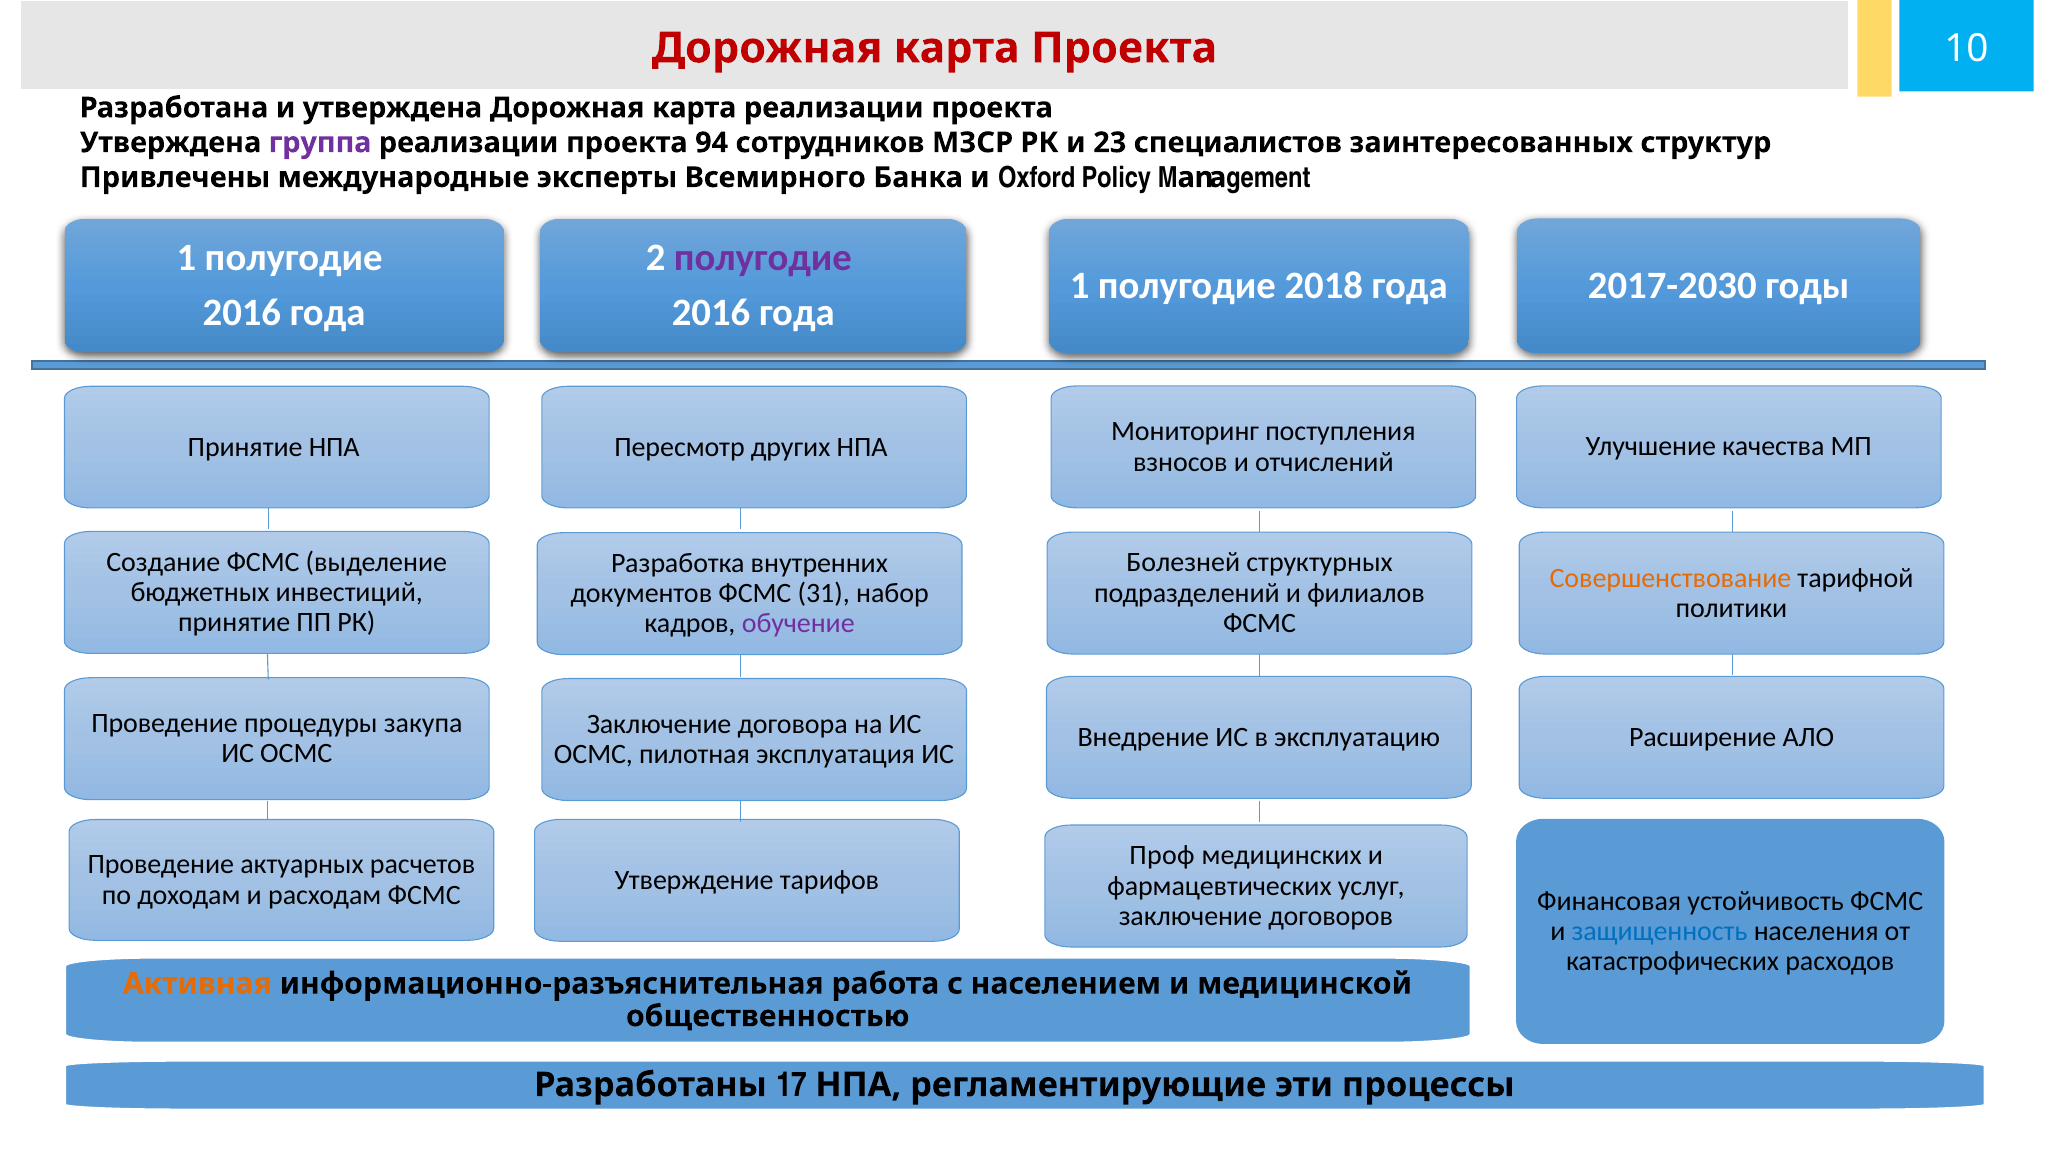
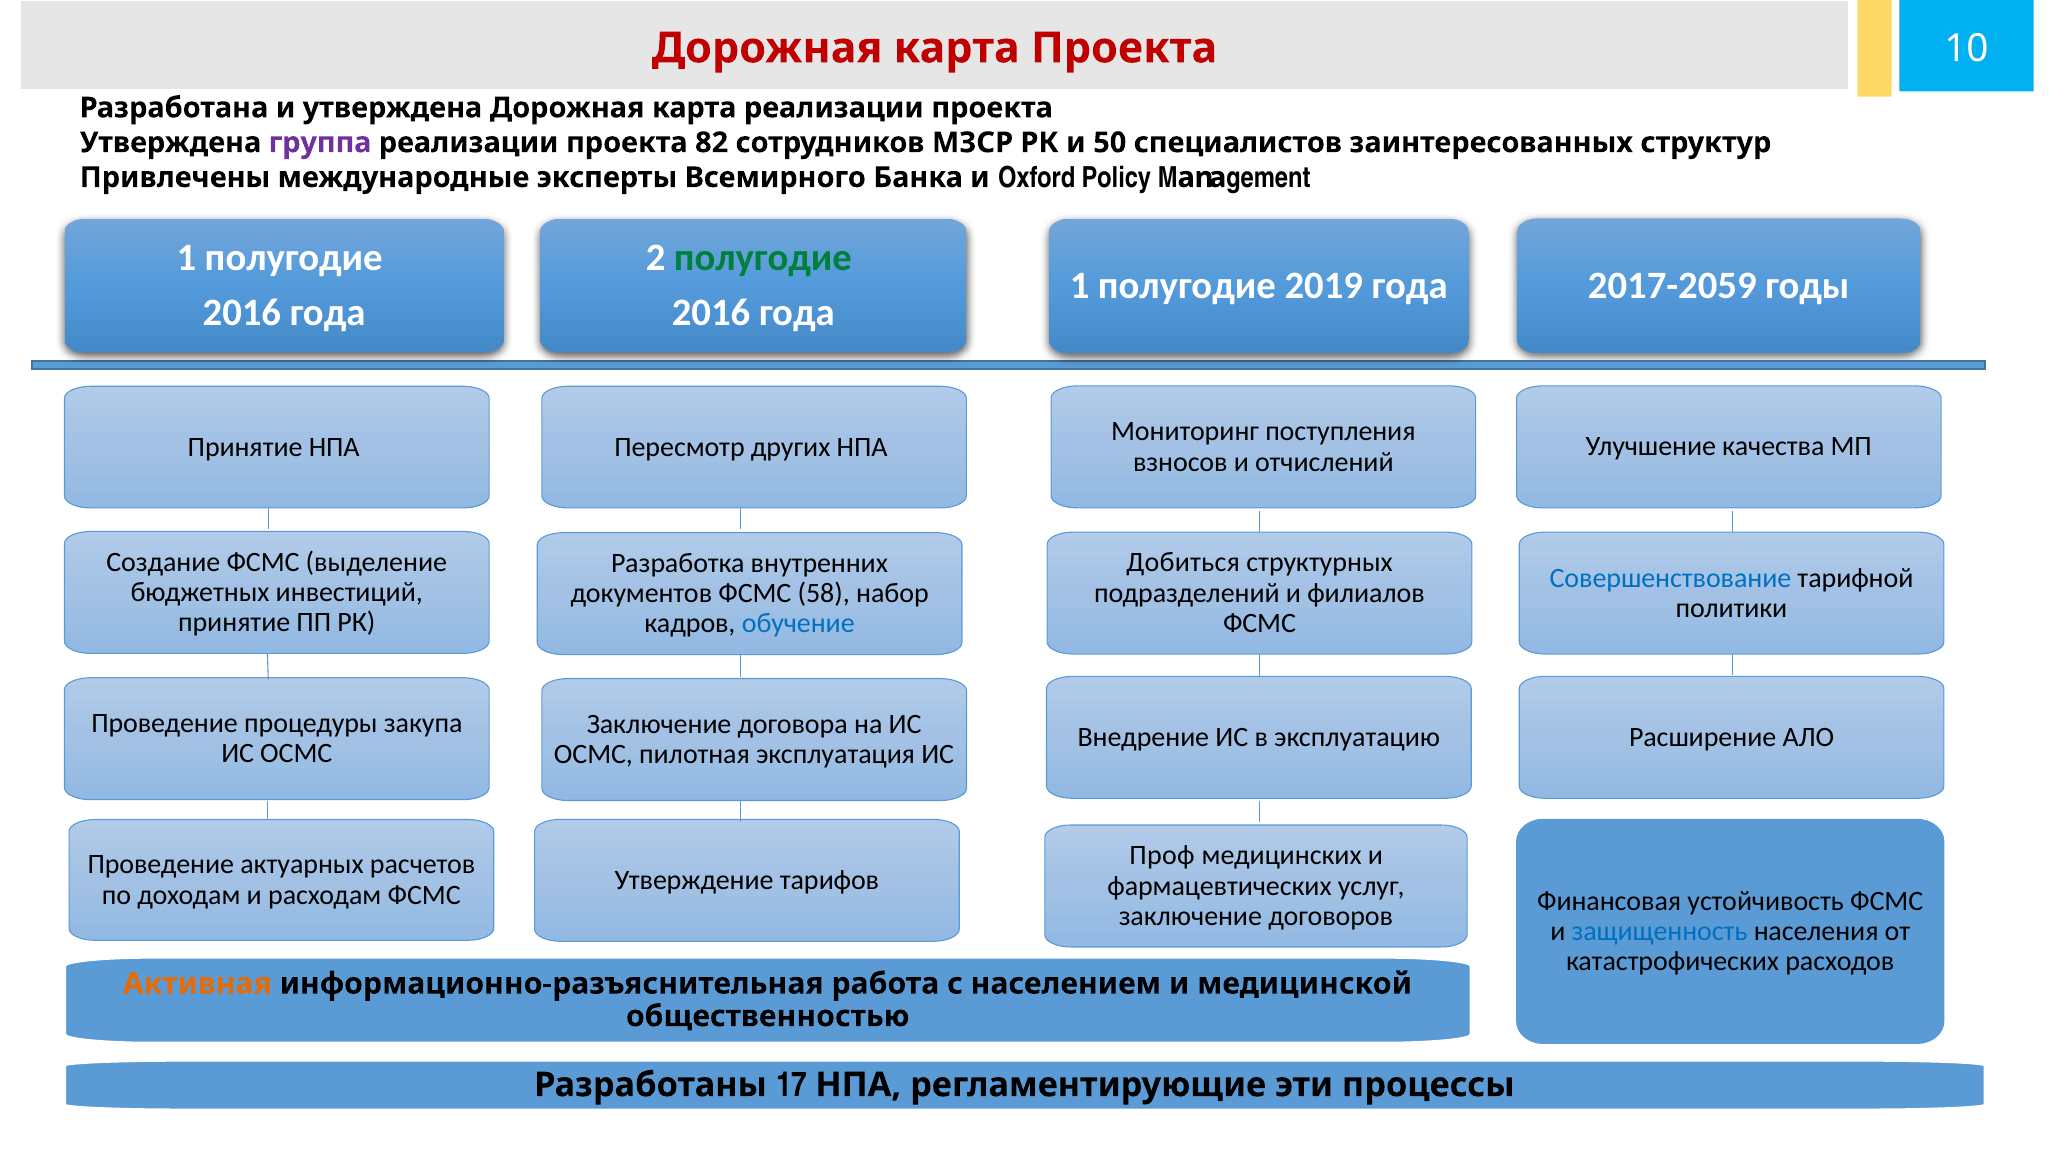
94: 94 -> 82 (712, 143)
23: 23 -> 50 (1110, 143)
полугодие colour: purple -> green (763, 258)
2017-2030: 2017-2030 -> 2017-2059 (1672, 286)
2018: 2018 -> 2019 (1324, 286)
Болезней: Болезней -> Добиться (1183, 563)
Совершенствование colour: orange -> blue (1670, 578)
31: 31 -> 58 (824, 594)
обучение colour: purple -> blue (798, 624)
